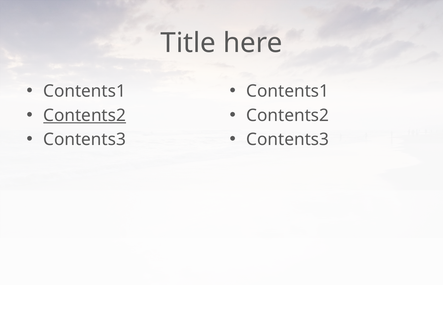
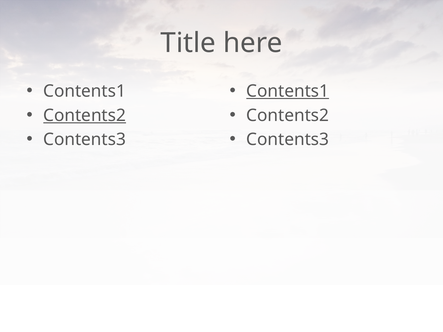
Contents1 underline: none -> present (288, 91)
